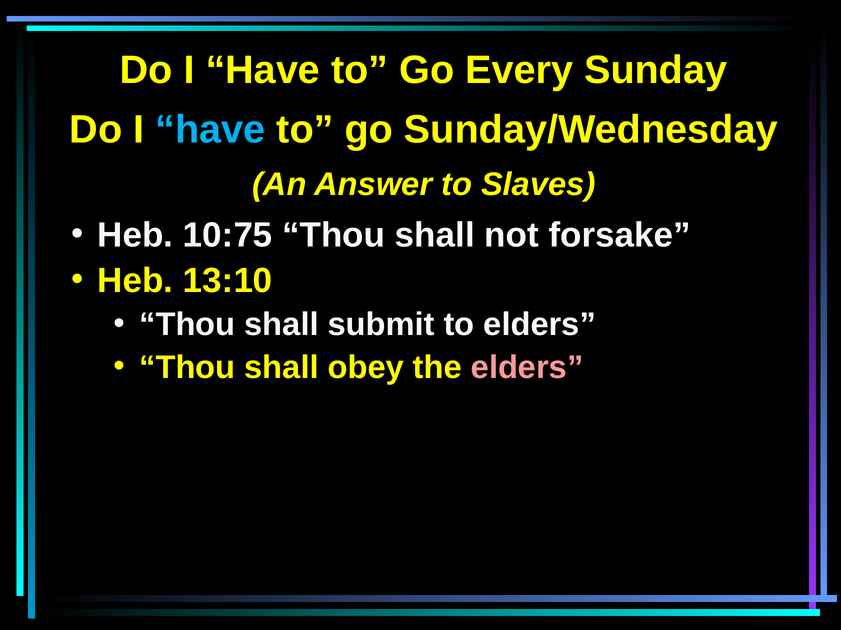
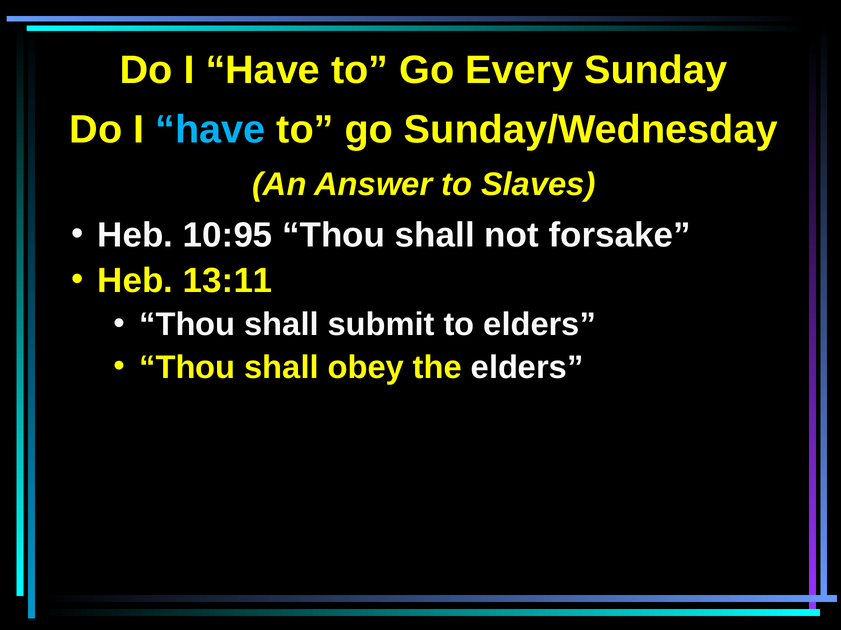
10:75: 10:75 -> 10:95 (228, 236)
13:10: 13:10 -> 13:11 (228, 281)
elders colour: pink -> white (527, 368)
